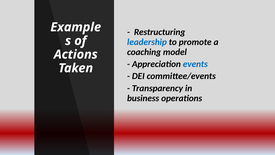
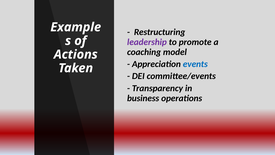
leadership colour: blue -> purple (147, 42)
